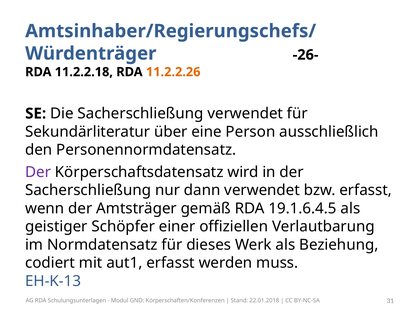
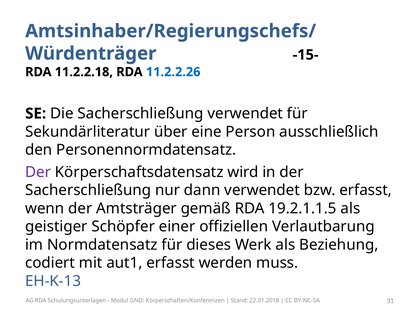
-26-: -26- -> -15- (306, 55)
11.2.2.26 colour: orange -> blue (173, 72)
19.1.6.4.5: 19.1.6.4.5 -> 19.2.1.1.5 (303, 208)
